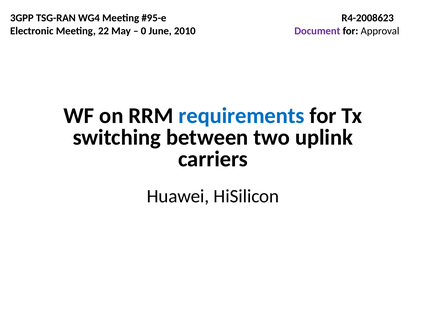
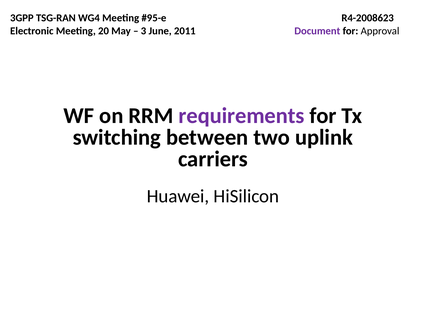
22: 22 -> 20 (104, 31)
0: 0 -> 3 (144, 31)
2010: 2010 -> 2011 (185, 31)
requirements colour: blue -> purple (242, 116)
